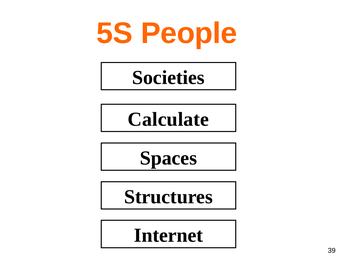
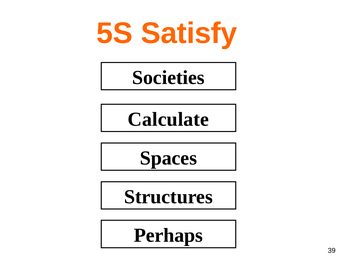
People: People -> Satisfy (189, 33)
Internet: Internet -> Perhaps (168, 235)
